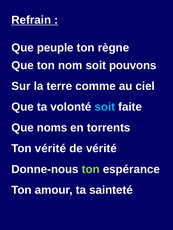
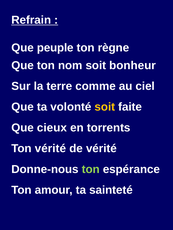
pouvons: pouvons -> bonheur (133, 66)
soit colour: light blue -> yellow (105, 107)
noms: noms -> cieux (52, 128)
